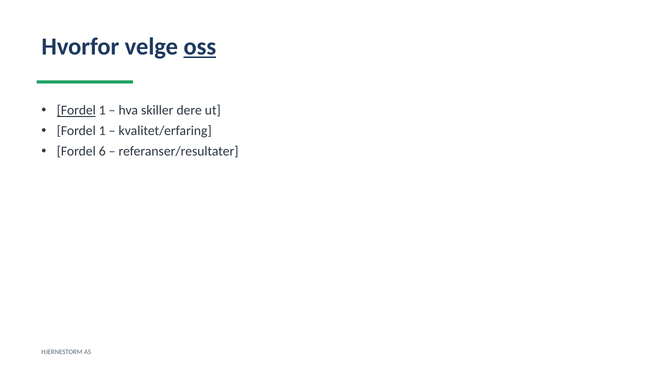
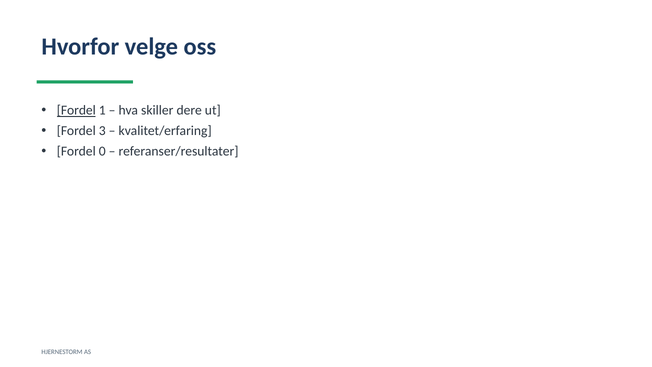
oss underline: present -> none (200, 47)
1: 1 -> 3 (102, 131)
6: 6 -> 0 (102, 151)
